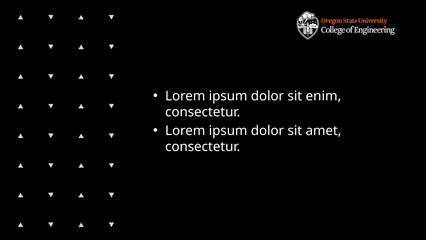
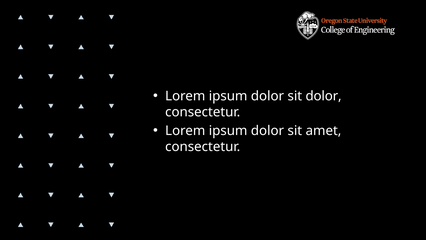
sit enim: enim -> dolor (324, 96)
